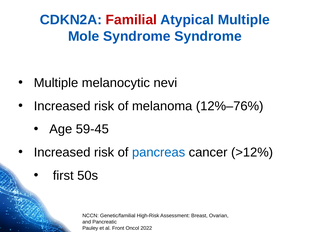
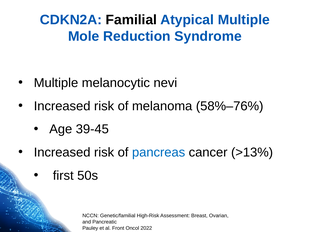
Familial colour: red -> black (131, 20)
Mole Syndrome: Syndrome -> Reduction (137, 36)
12%–76%: 12%–76% -> 58%–76% (230, 106)
59-45: 59-45 -> 39-45 (92, 130)
>12%: >12% -> >13% (252, 153)
